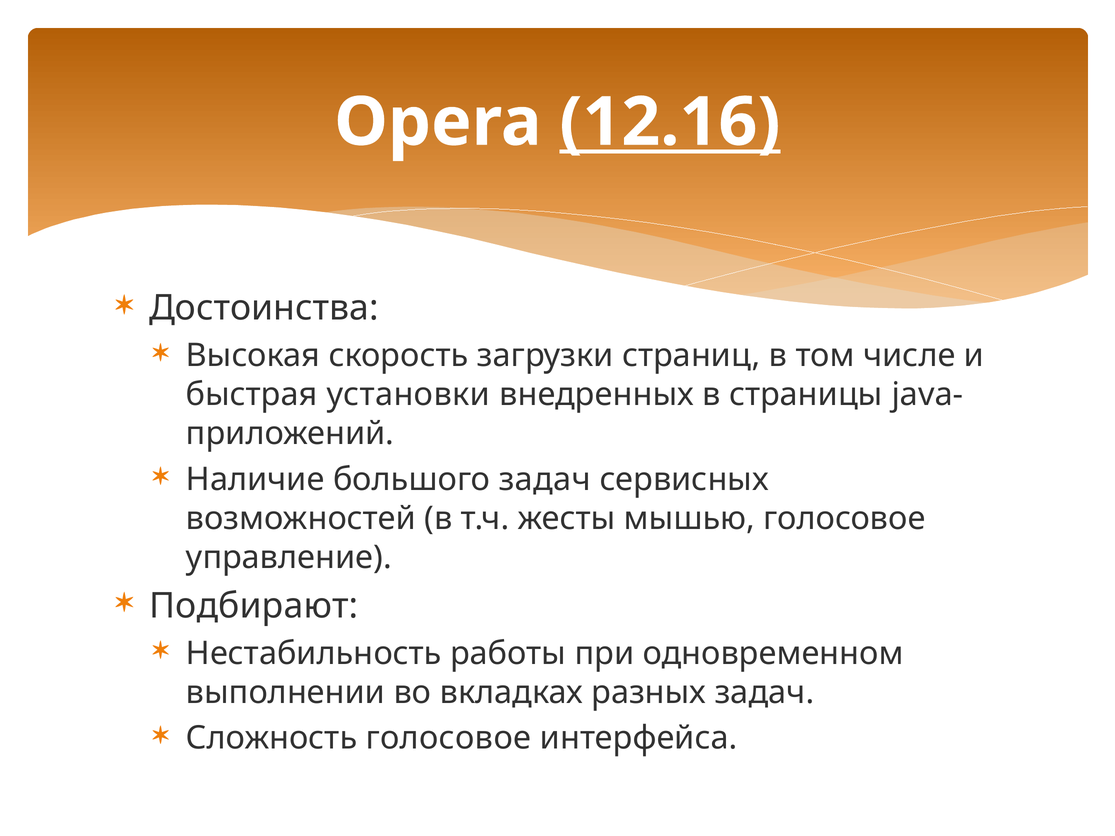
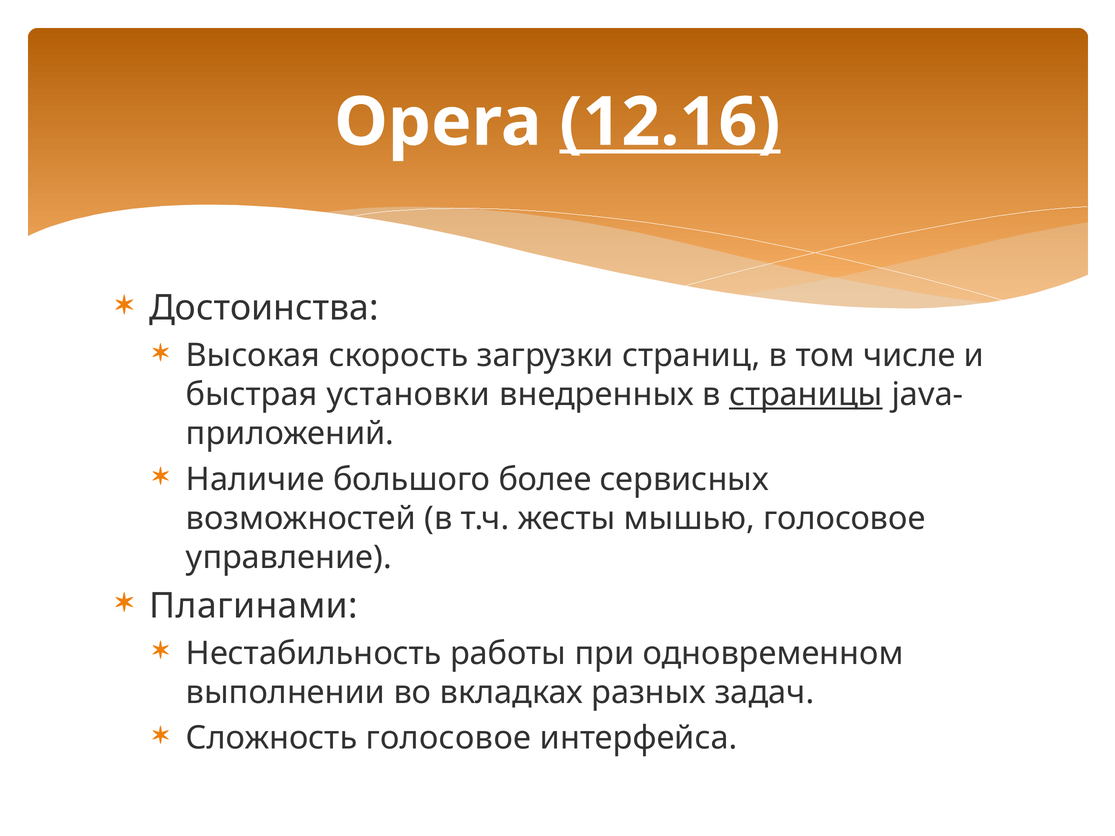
страницы underline: none -> present (806, 395)
большого задач: задач -> более (545, 480)
Подбирают: Подбирают -> Плагинами (254, 606)
